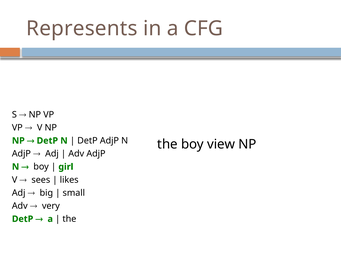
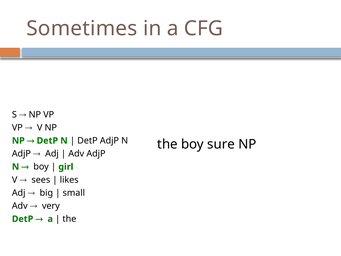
Represents: Represents -> Sometimes (82, 28)
view: view -> sure (221, 144)
